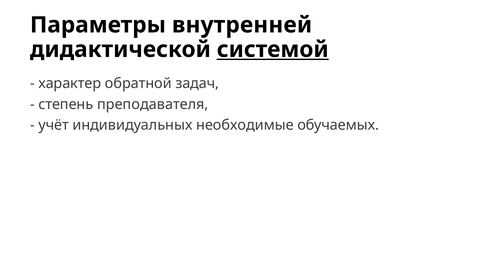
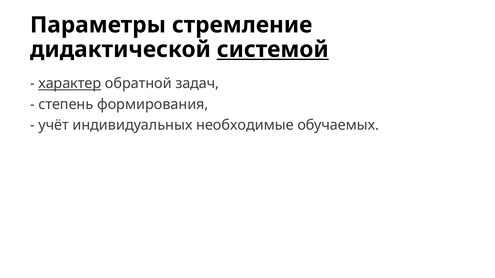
внутренней: внутренней -> стремление (242, 25)
характер underline: none -> present (70, 84)
преподавателя: преподавателя -> формирования (153, 104)
